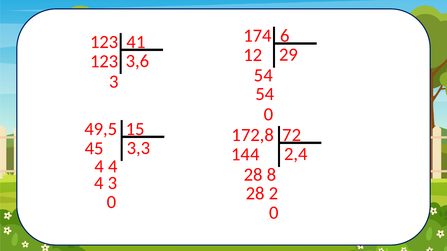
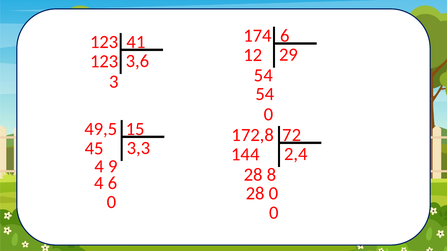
4 4: 4 -> 9 (113, 166)
4 3: 3 -> 6 (112, 183)
28 2: 2 -> 0 (273, 194)
